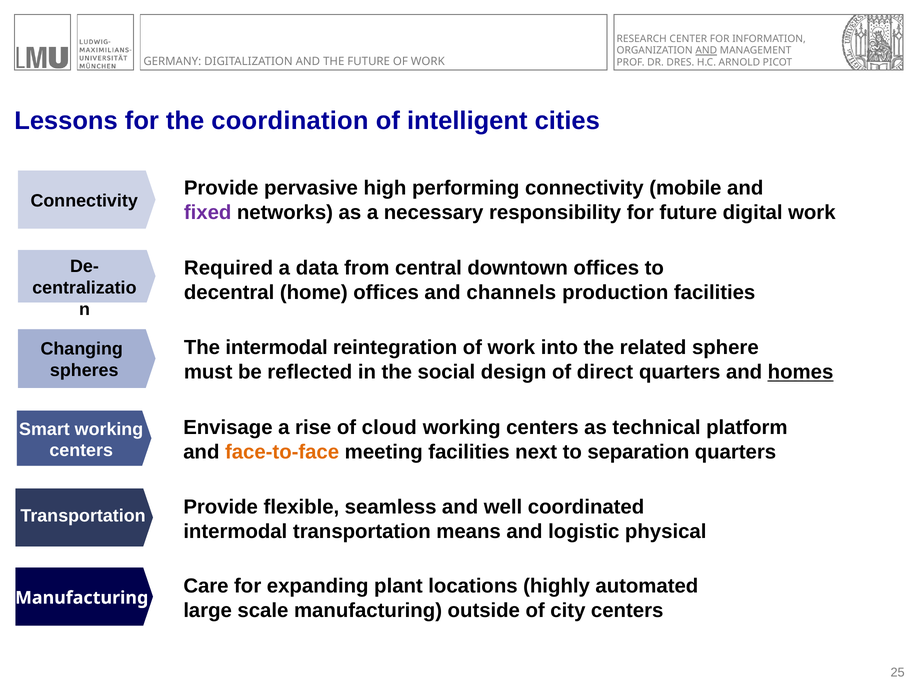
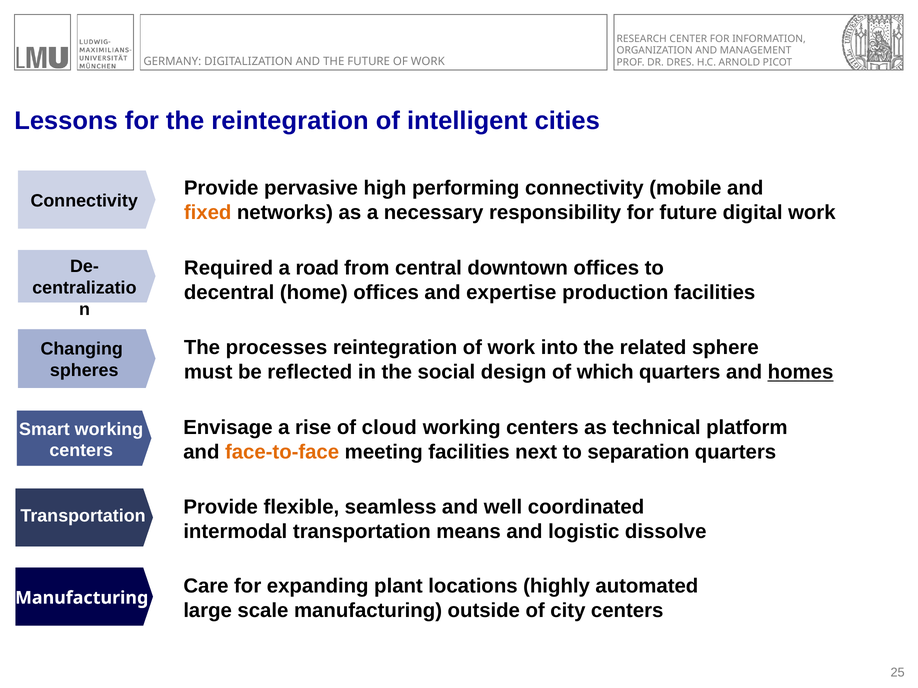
AND underline: present -> none (706, 51)
the coordination: coordination -> reintegration (290, 121)
fixed colour: purple -> orange (208, 213)
data: data -> road (317, 268)
channels: channels -> expertise (511, 293)
The intermodal: intermodal -> processes (276, 348)
direct: direct -> which (605, 372)
physical: physical -> dissolve (666, 532)
